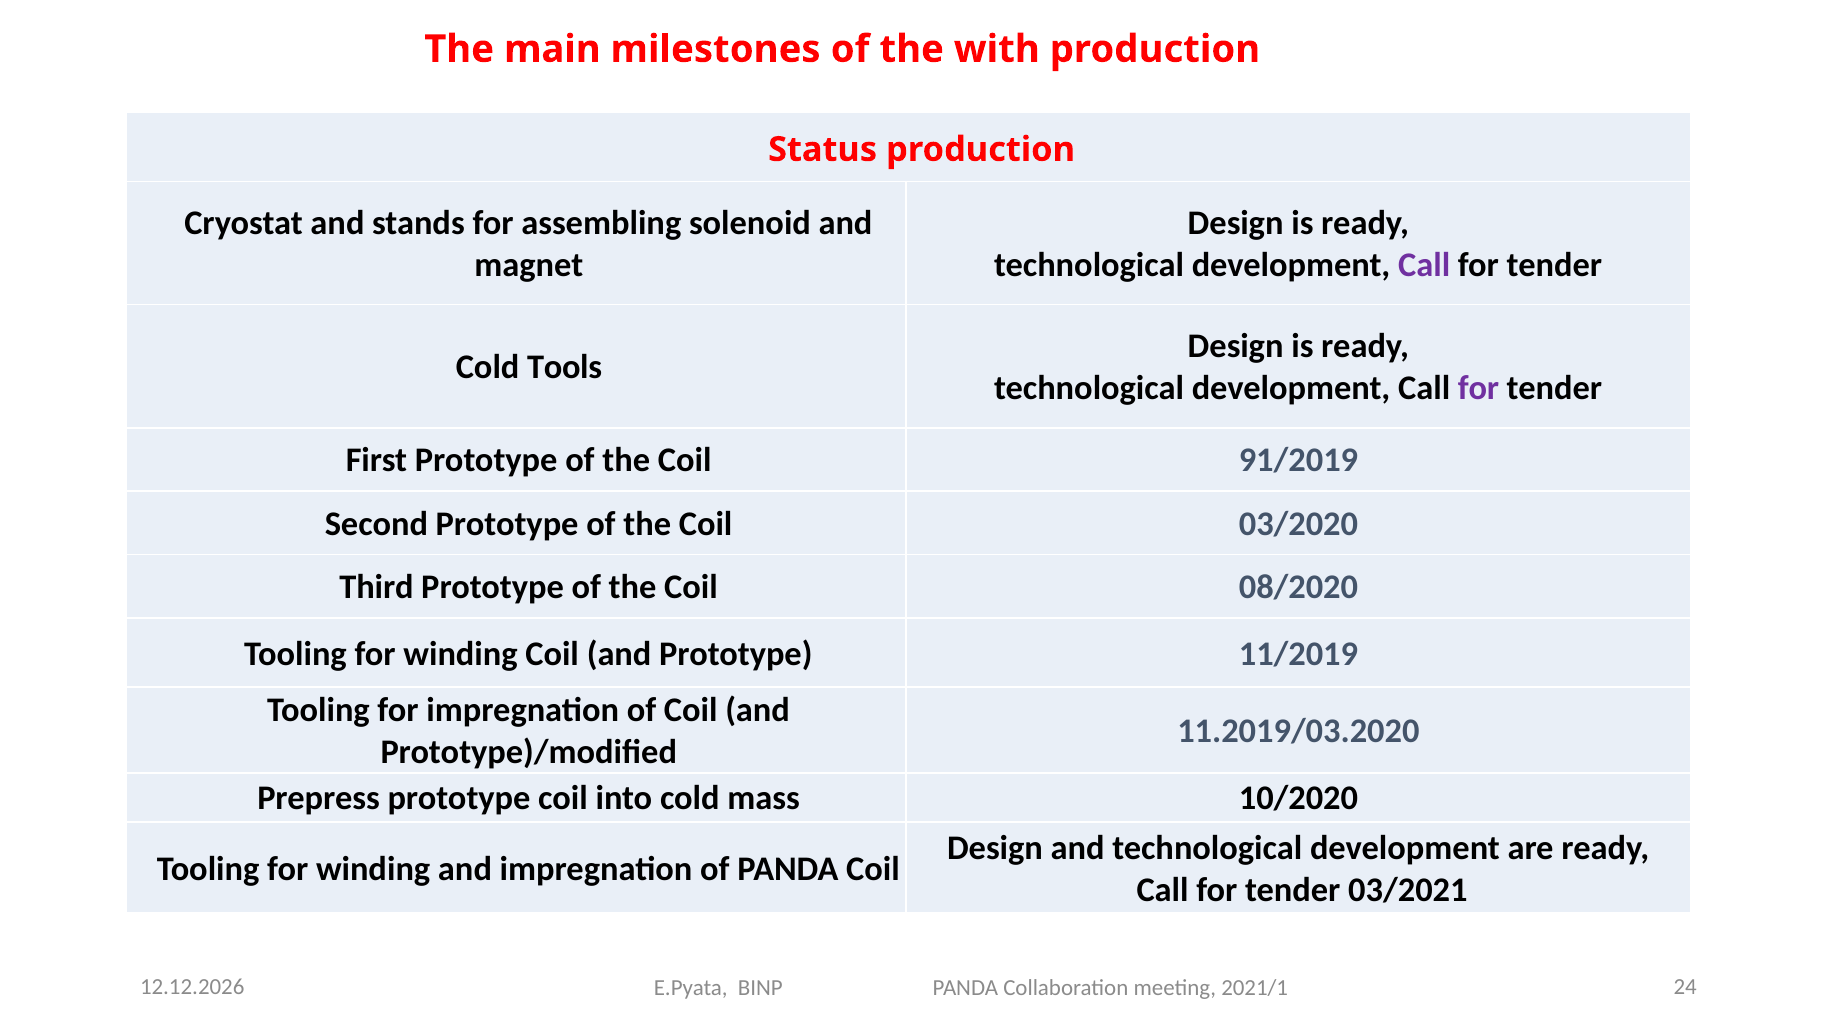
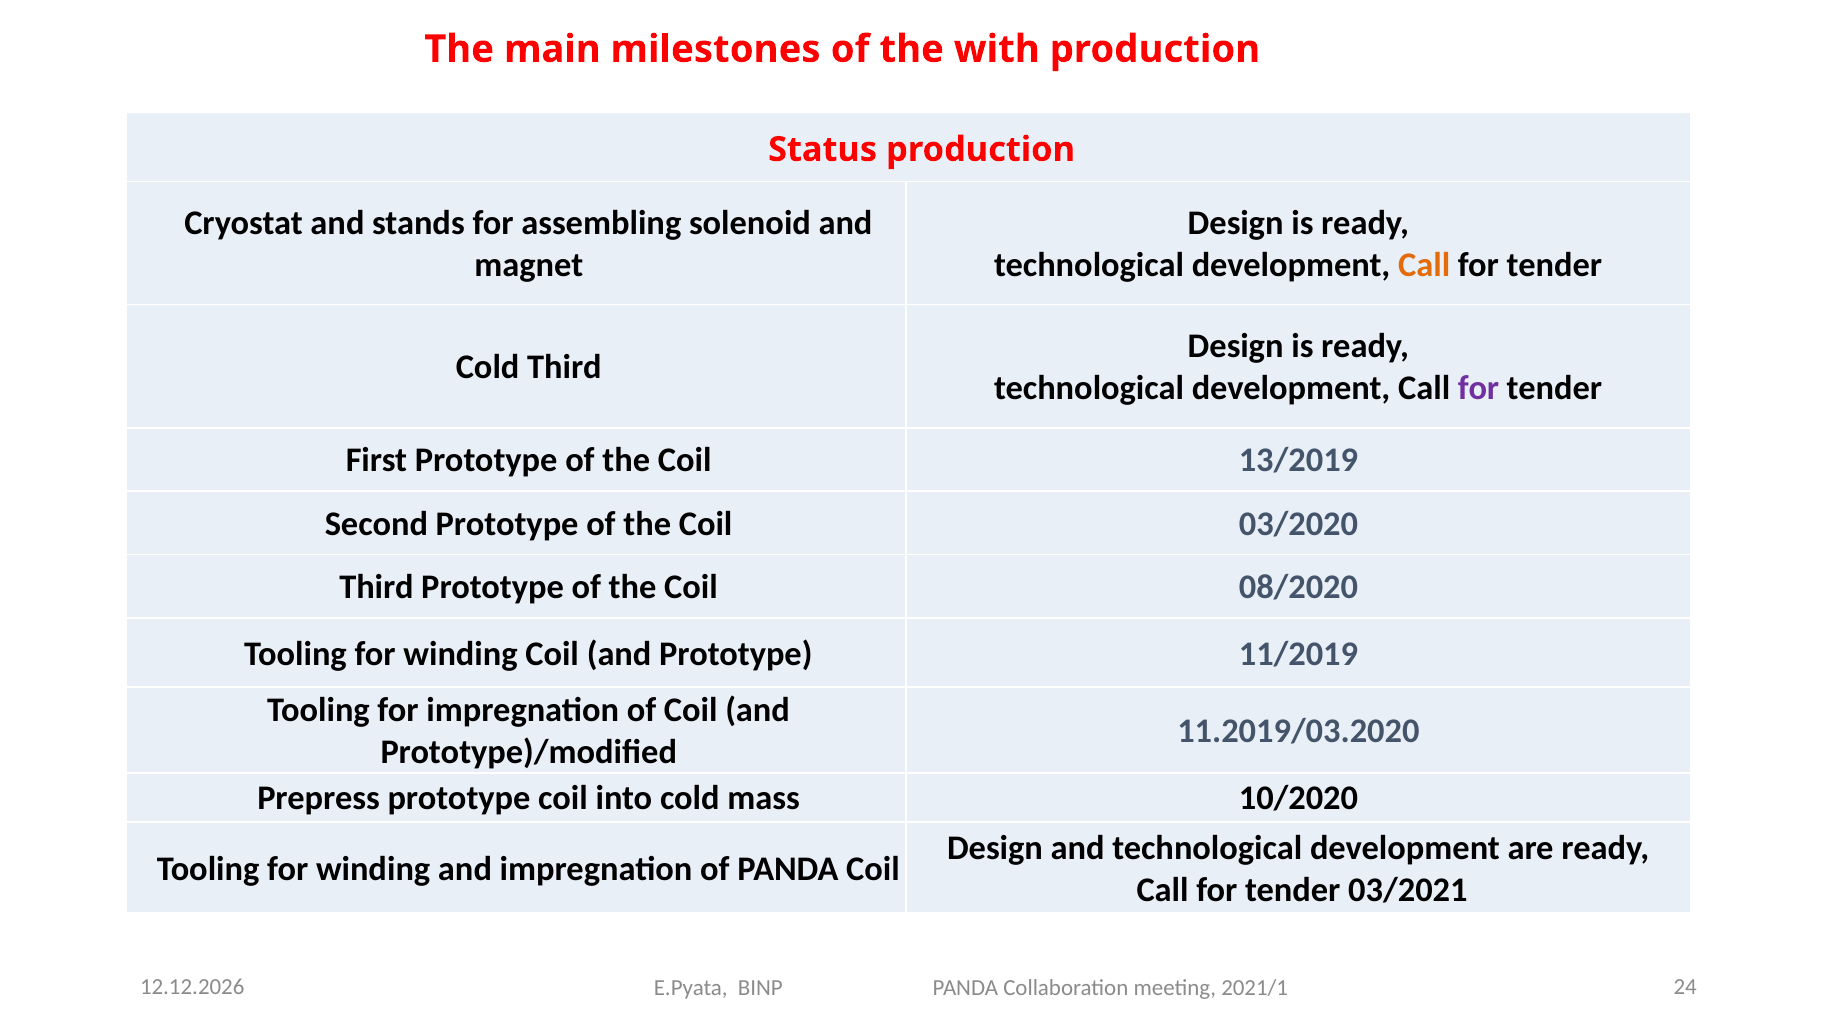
Call colour: purple -> orange (1424, 265)
Cold Tools: Tools -> Third (564, 367)
91/2019: 91/2019 -> 13/2019 (1298, 460)
